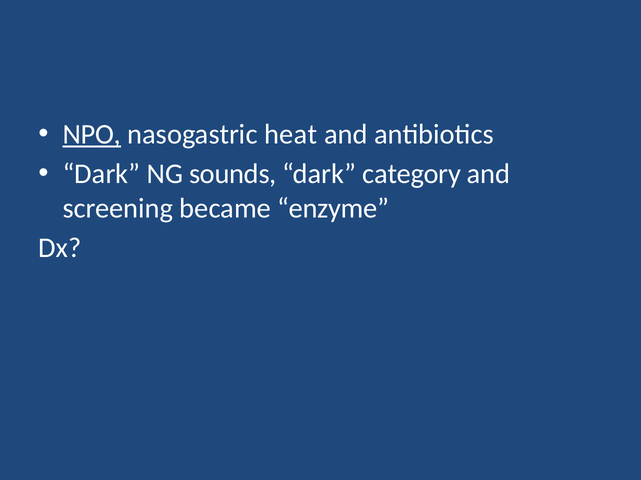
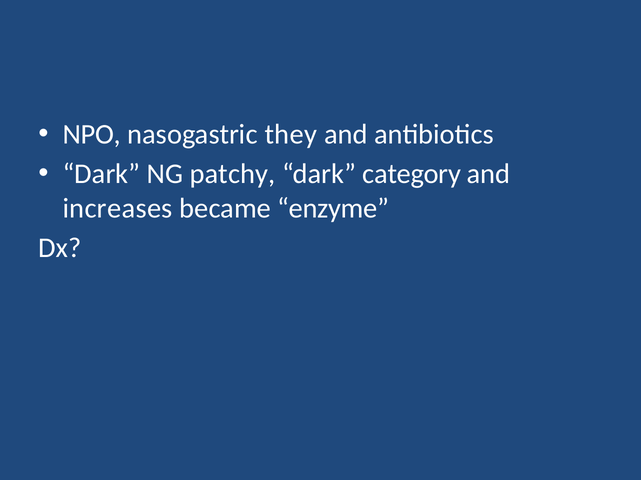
NPO underline: present -> none (92, 134)
heat: heat -> they (291, 134)
sounds: sounds -> patchy (233, 174)
screening: screening -> increases (118, 209)
